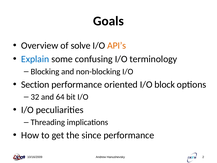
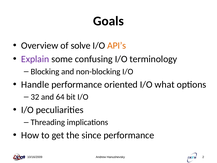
Explain colour: blue -> purple (35, 59)
Section: Section -> Handle (35, 84)
block: block -> what (165, 84)
